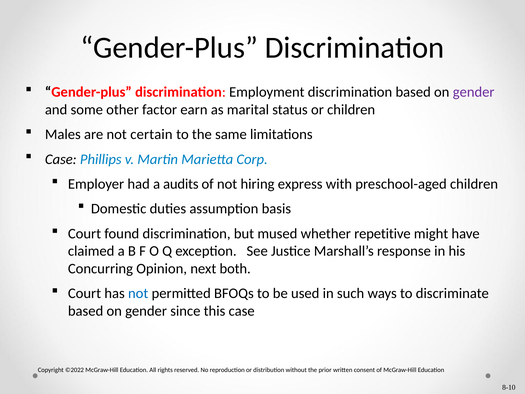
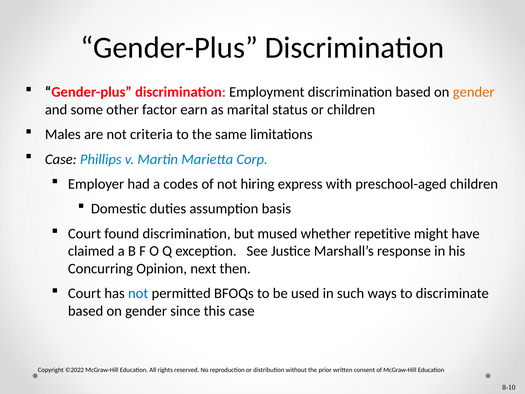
gender colour: purple -> orange (474, 92)
certain: certain -> criteria (151, 134)
audits: audits -> codes (181, 184)
both: both -> then (235, 269)
